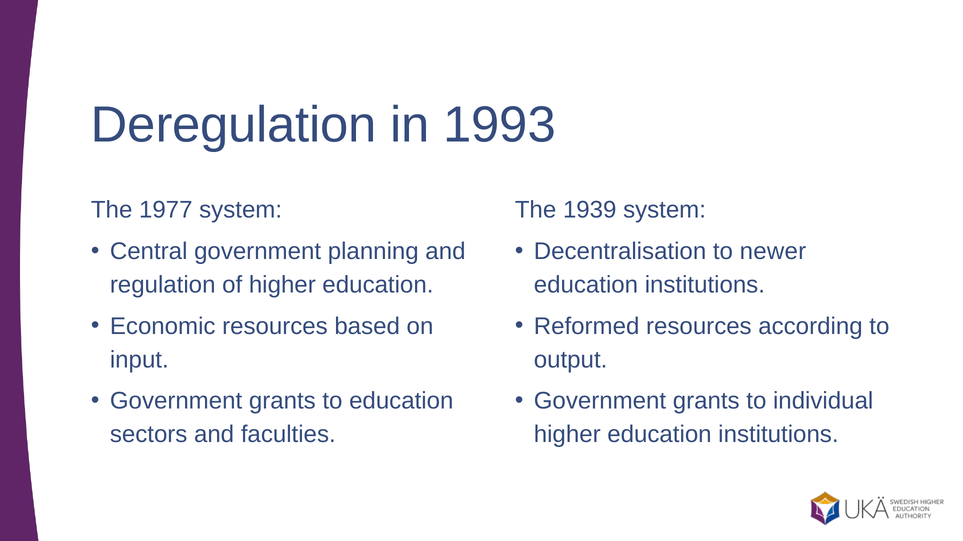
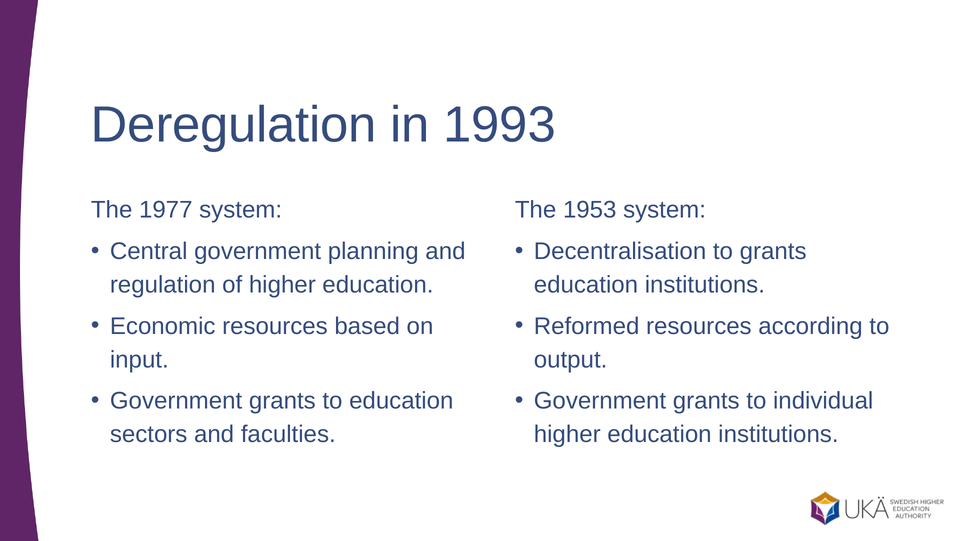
1939: 1939 -> 1953 (590, 210)
to newer: newer -> grants (773, 252)
